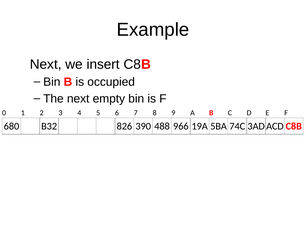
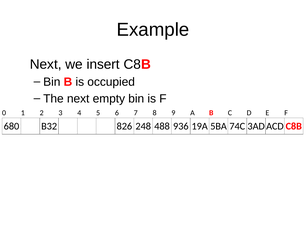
390: 390 -> 248 (143, 126)
966: 966 -> 936 (181, 126)
